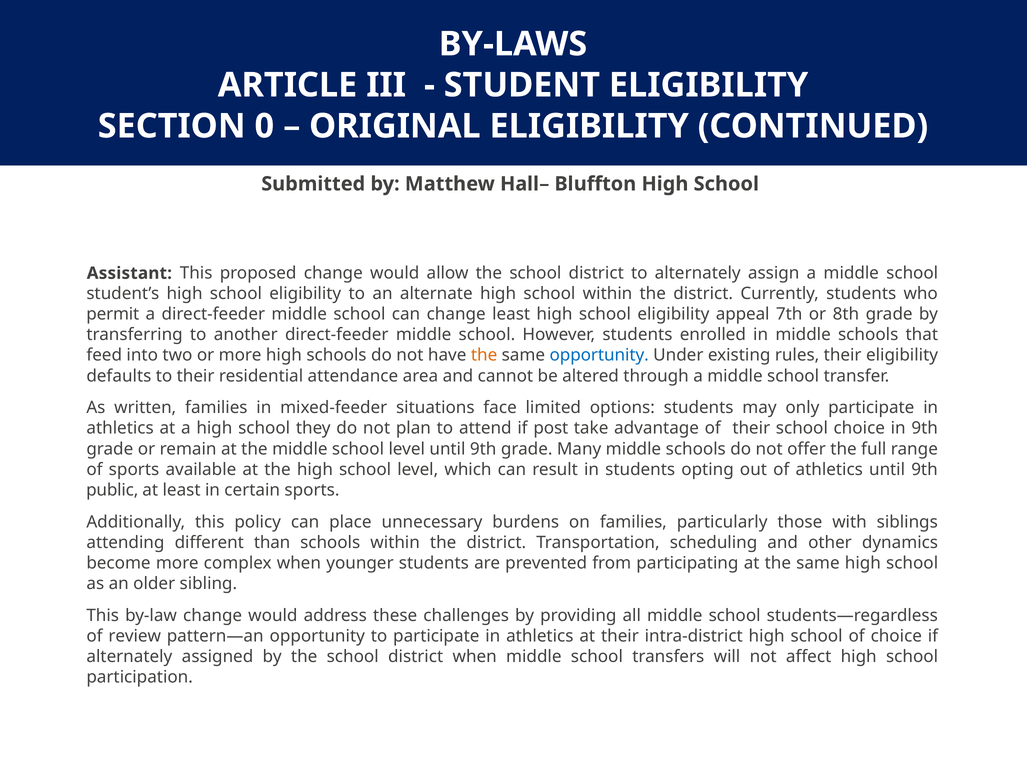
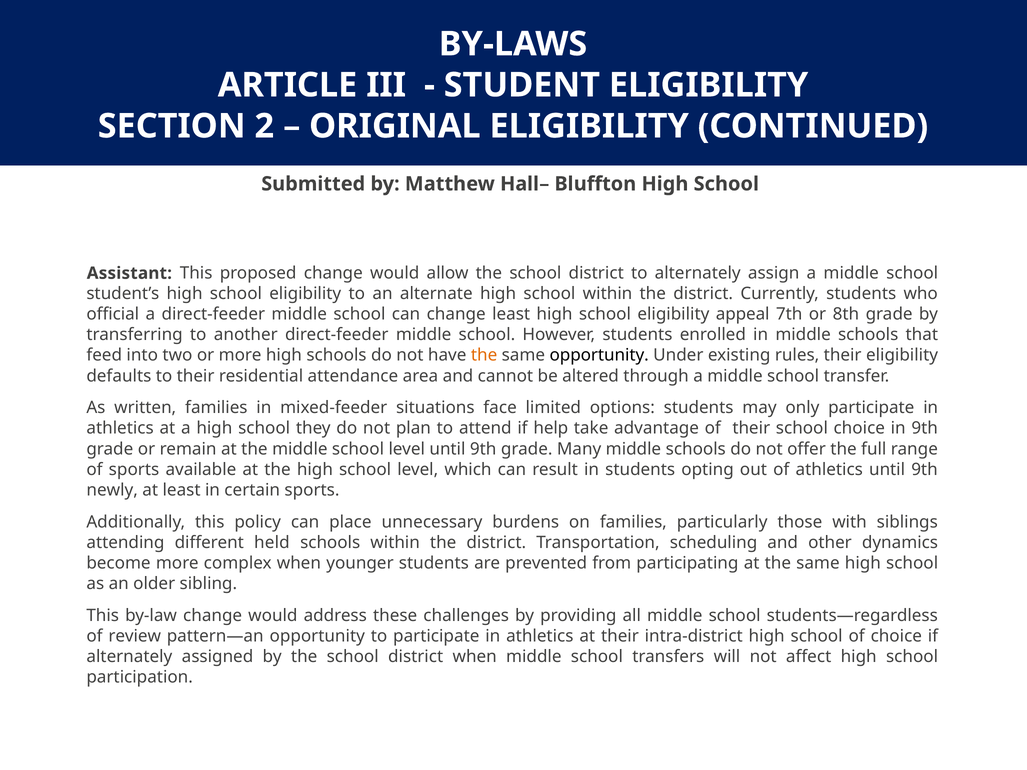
0: 0 -> 2 (264, 126)
permit: permit -> official (113, 314)
opportunity colour: blue -> black (599, 355)
post: post -> help (551, 428)
public: public -> newly (112, 490)
than: than -> held (272, 543)
